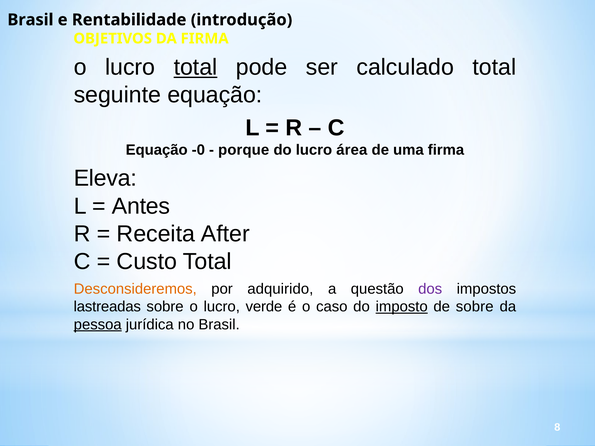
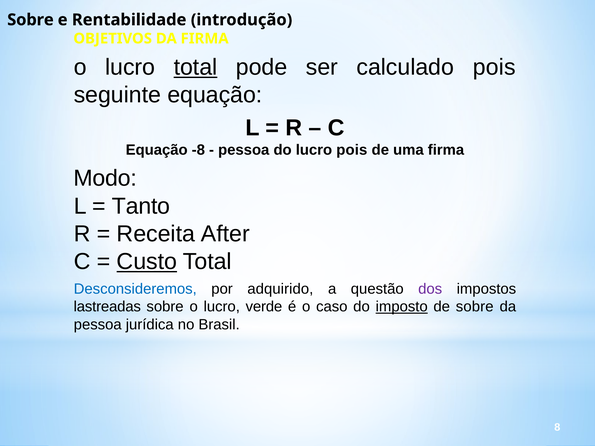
Brasil: Brasil -> Sobre (30, 20)
calculado total: total -> pois (494, 67)
‑0: ‑0 -> ‑8 (198, 150)
porque: porque -> pessoa (244, 150)
lucro área: área -> pois (352, 150)
Eleva: Eleva -> Modo (105, 178)
Antes: Antes -> Tanto (141, 206)
Custo underline: none -> present (147, 262)
Desconsideremos colour: orange -> blue (135, 289)
pessoa underline: present -> none (98, 325)
